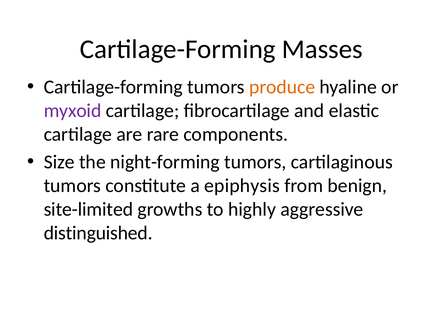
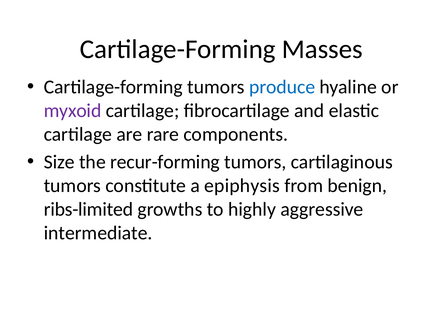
produce colour: orange -> blue (282, 87)
night-forming: night-forming -> recur-forming (165, 162)
site-limited: site-limited -> ribs-limited (88, 209)
distinguished: distinguished -> intermediate (98, 233)
